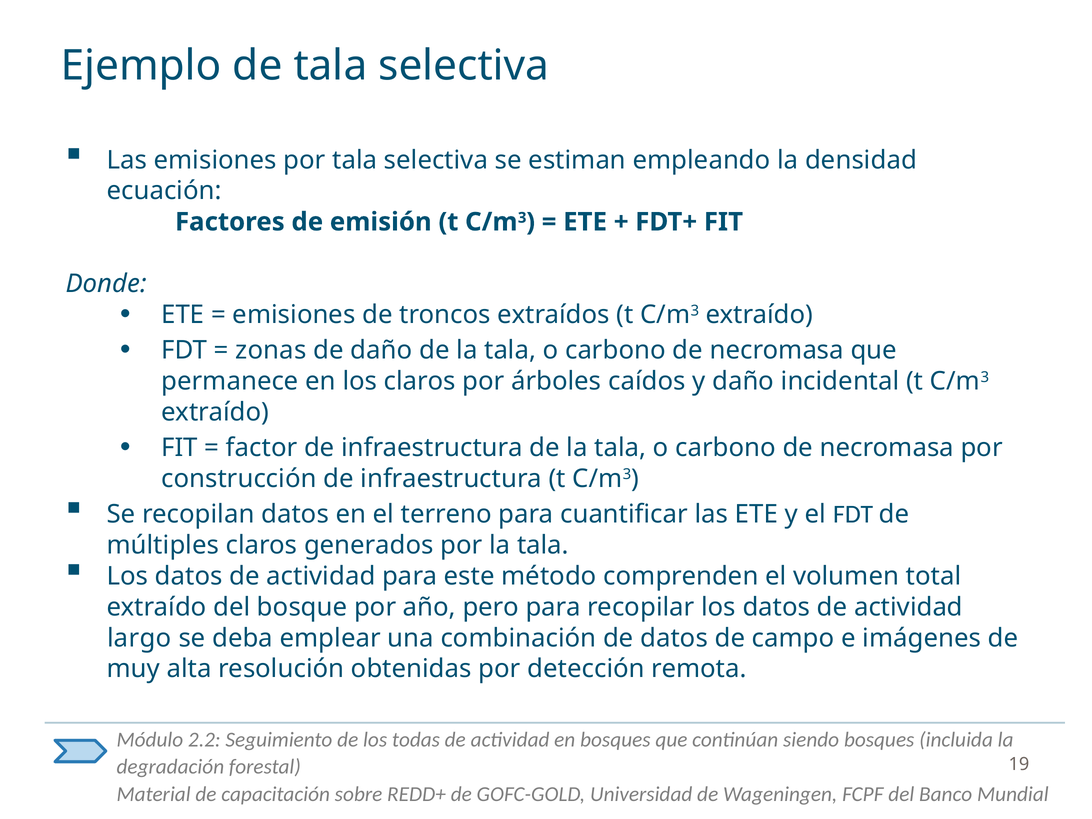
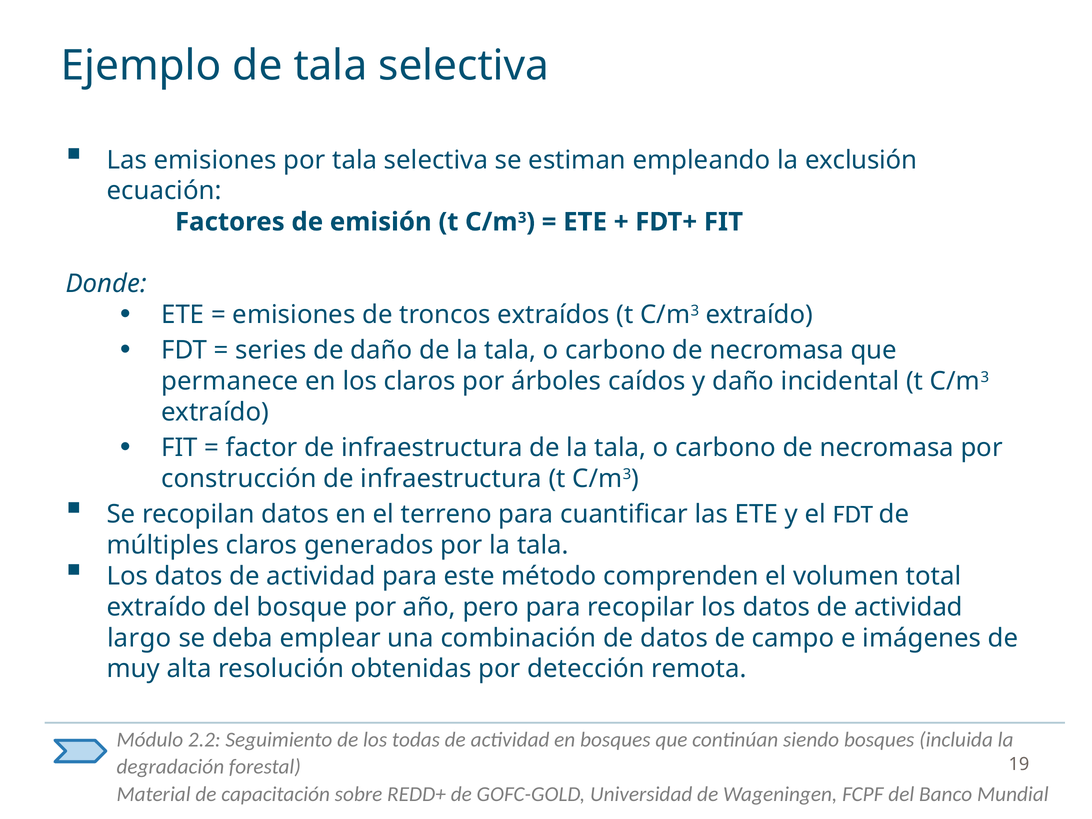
densidad: densidad -> exclusión (861, 160)
zonas: zonas -> series (271, 350)
